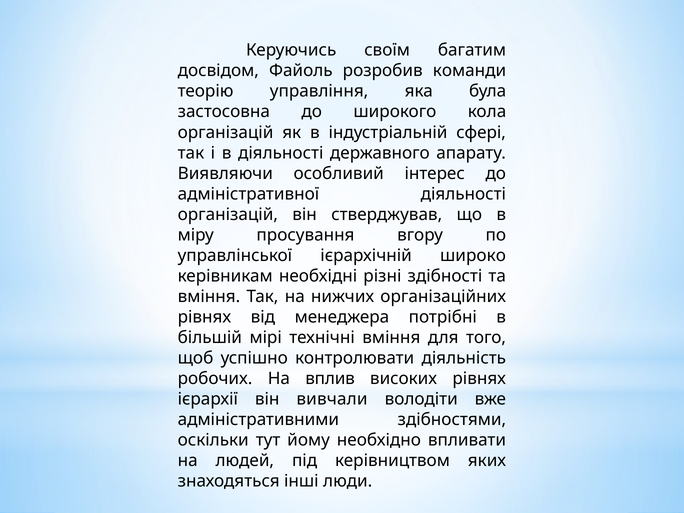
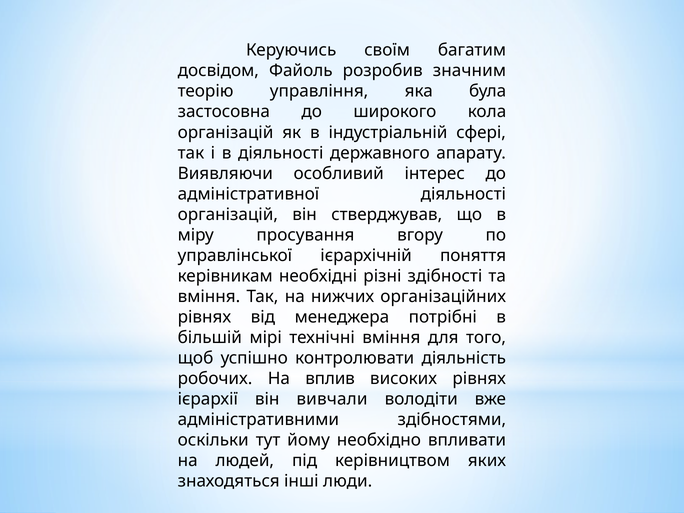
команди: команди -> значним (469, 71)
широко: широко -> поняття (473, 255)
